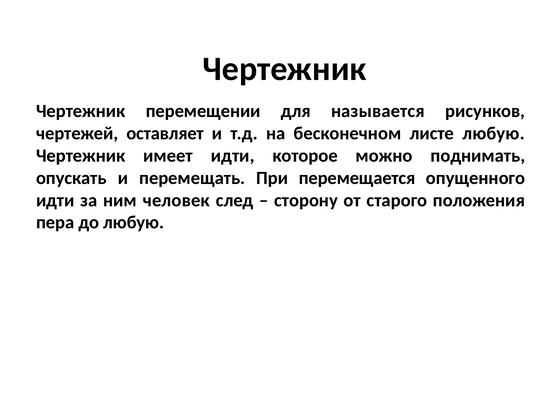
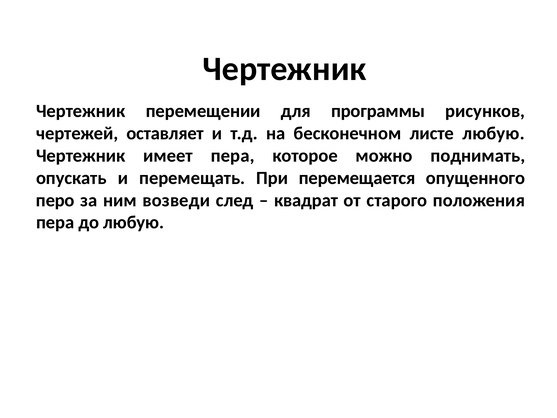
называется: называется -> программы (378, 111)
имеет идти: идти -> пера (233, 156)
идти: идти -> перо (55, 200)
человек: человек -> возведи (176, 200)
сторону: сторону -> квадрат (306, 200)
